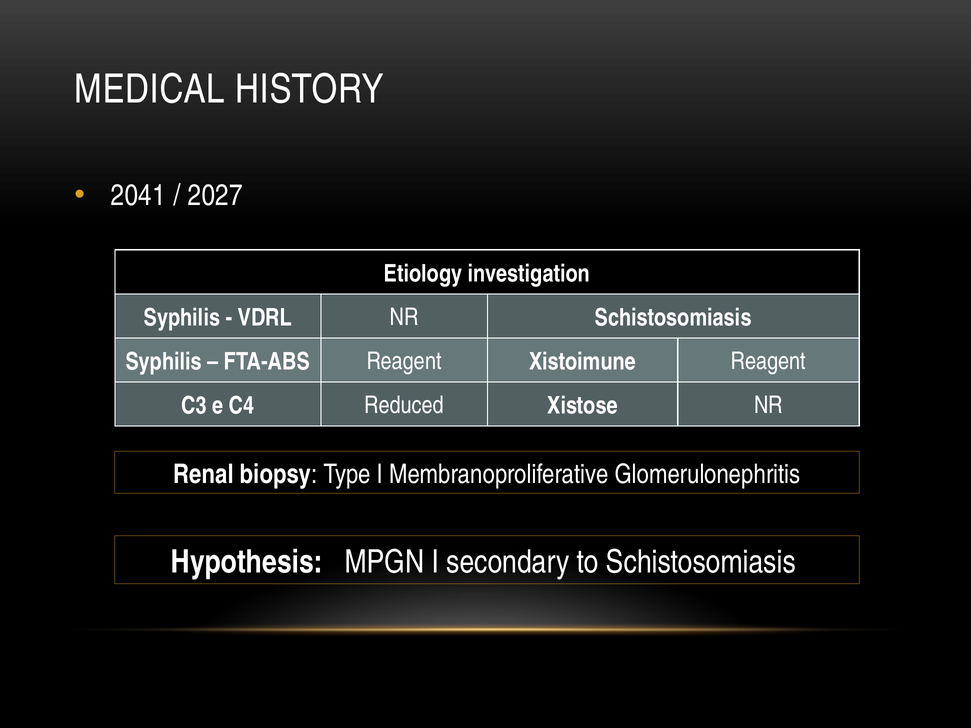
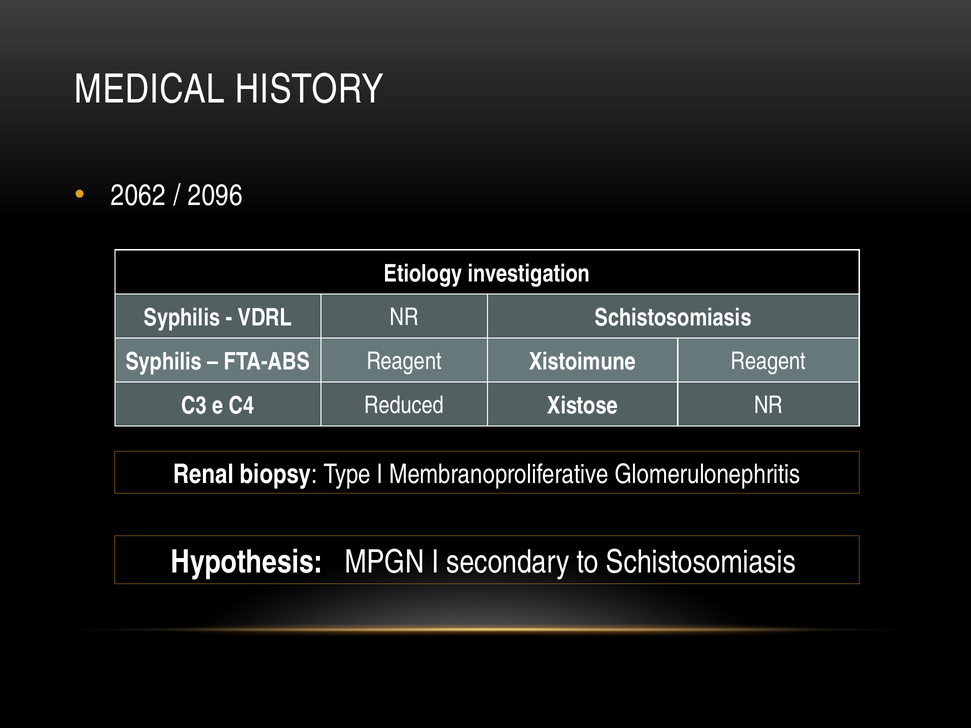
2041: 2041 -> 2062 (138, 195)
2027: 2027 -> 2096 (215, 195)
